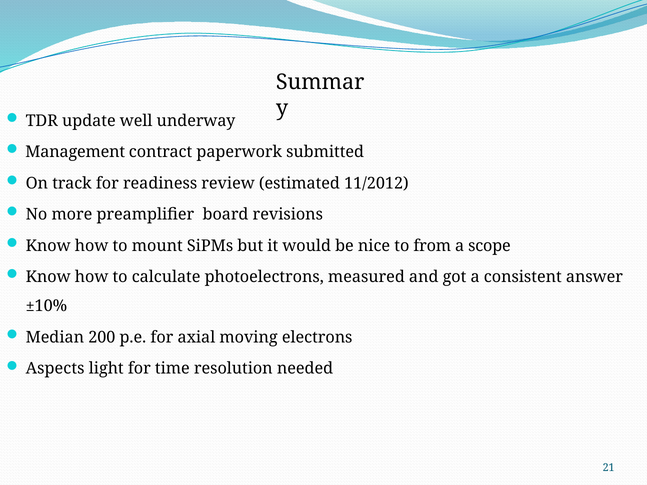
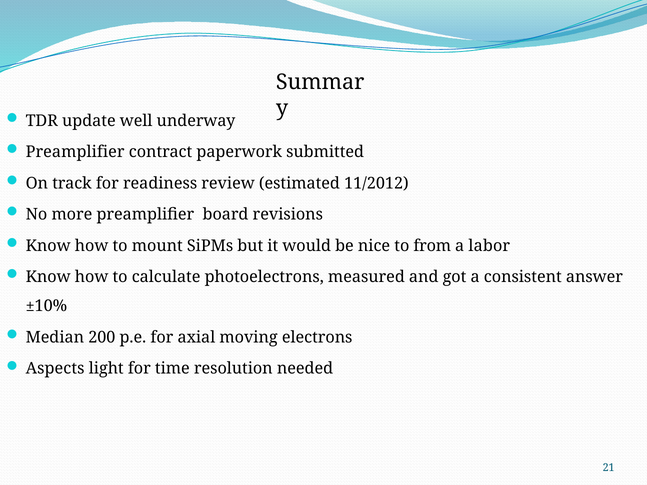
Management: Management -> Preamplifier (75, 152)
scope: scope -> labor (489, 246)
